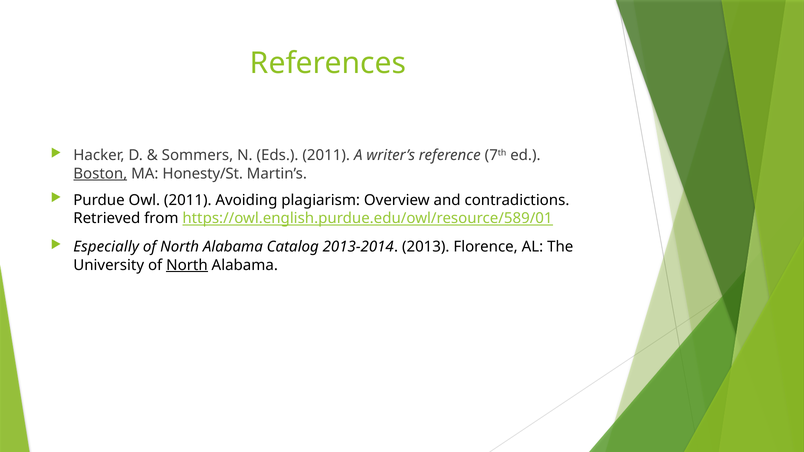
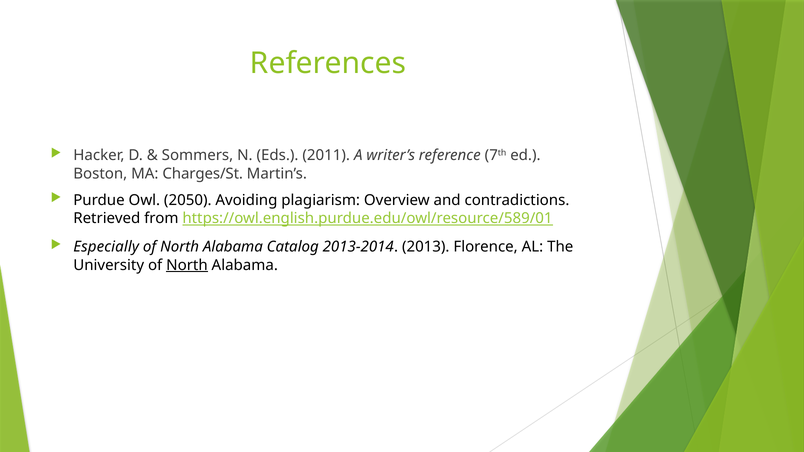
Boston underline: present -> none (100, 174)
Honesty/St: Honesty/St -> Charges/St (203, 174)
Owl 2011: 2011 -> 2050 (188, 200)
